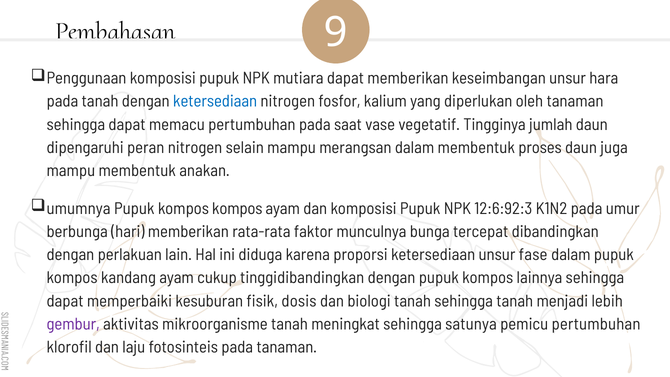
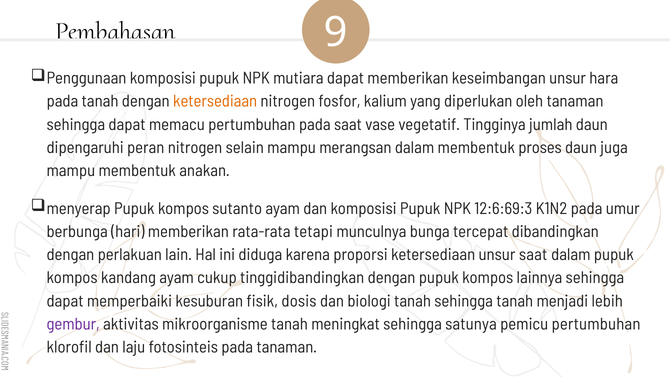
ketersediaan colour: blue -> orange (215, 101)
umumnya: umumnya -> menyerap (79, 208)
kompos kompos: kompos -> sutanto (237, 208)
12:6:92:3: 12:6:92:3 -> 12:6:69:3 (503, 208)
faktor: faktor -> tetapi (313, 232)
unsur fase: fase -> saat (533, 255)
